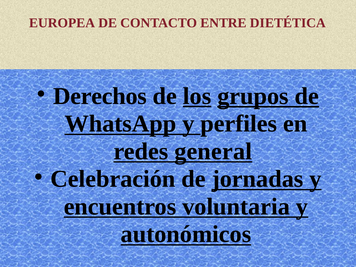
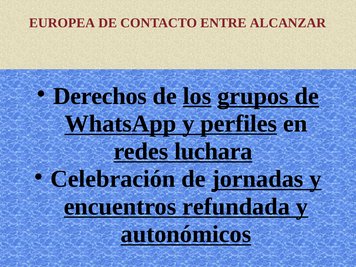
DIETÉTICA: DIETÉTICA -> ALCANZAR (288, 23)
perfiles underline: none -> present (239, 124)
general: general -> luchara (213, 151)
voluntaria: voluntaria -> refundada (236, 207)
